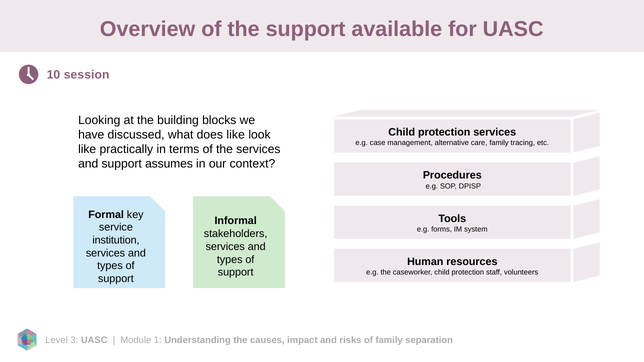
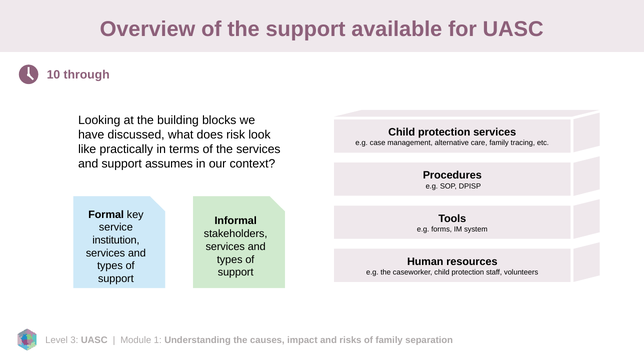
session: session -> through (87, 75)
does like: like -> risk (236, 135)
